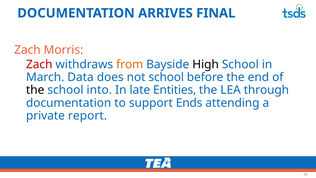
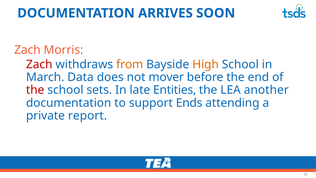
FINAL: FINAL -> SOON (216, 13)
High colour: black -> orange (206, 64)
not school: school -> mover (166, 77)
the colour: black -> red (35, 90)
into: into -> sets (99, 90)
through: through -> another (266, 90)
